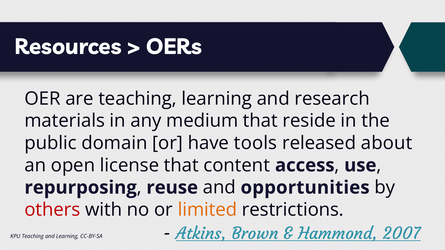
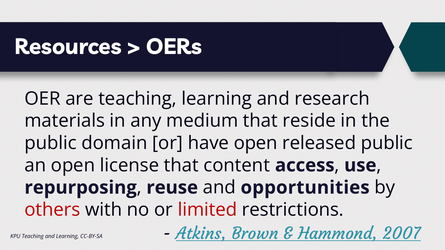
have tools: tools -> open (256, 143)
released about: about -> public (387, 143)
limited colour: orange -> red (207, 210)
